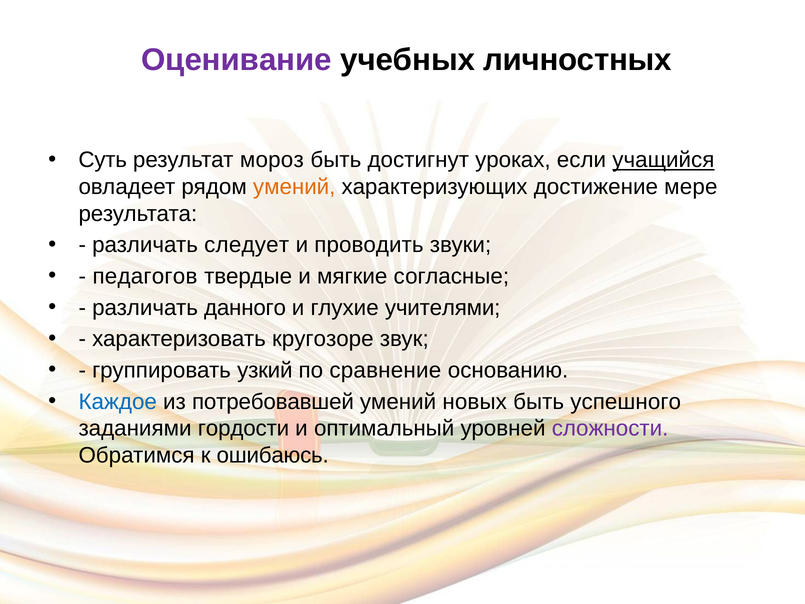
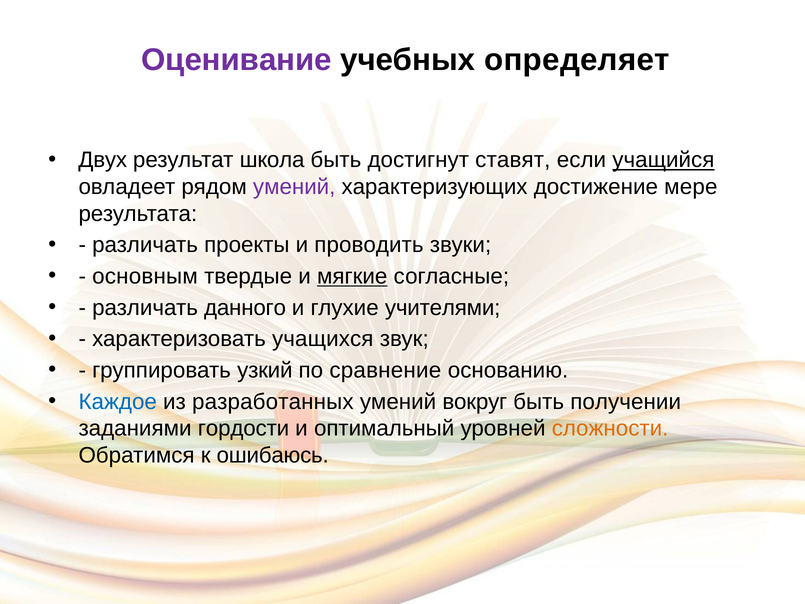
личностных: личностных -> определяет (577, 60)
Суть: Суть -> Двух (103, 160)
мороз: мороз -> школа (272, 160)
уроках: уроках -> ставят (513, 160)
умений colour: orange -> purple (294, 187)
следует: следует -> проекты (247, 245)
педагогов: педагогов -> основным (145, 276)
мягкие underline: none -> present (352, 276)
кругозоре: кругозоре -> учащихся (323, 339)
потребовавшей: потребовавшей -> разработанных (273, 401)
новых: новых -> вокруг (475, 401)
успешного: успешного -> получении (626, 401)
сложности colour: purple -> orange (610, 428)
